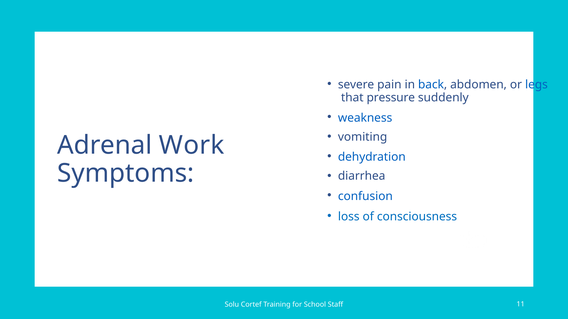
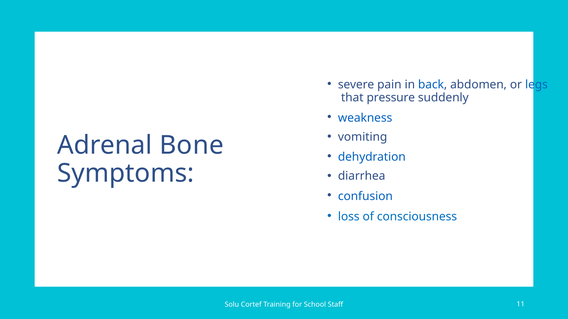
Work: Work -> Bone (192, 146)
